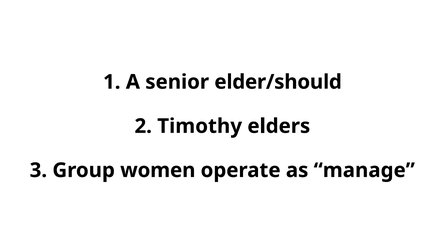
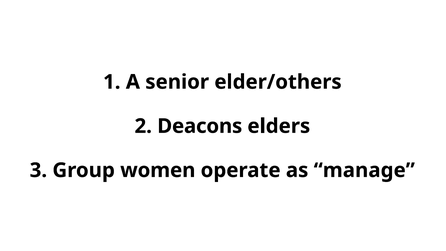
elder/should: elder/should -> elder/others (278, 82)
Timothy: Timothy -> Deacons (200, 126)
